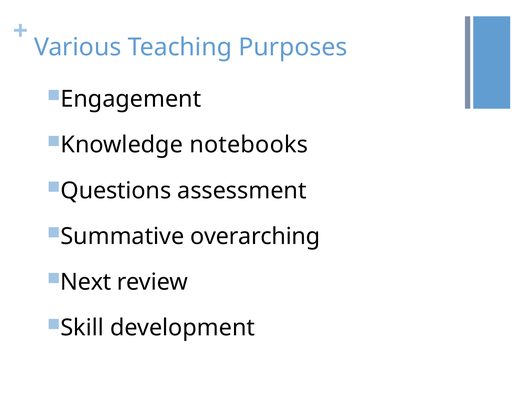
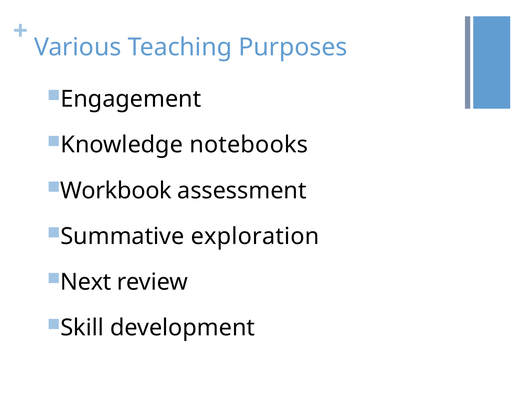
Questions: Questions -> Workbook (116, 190)
overarching: overarching -> exploration (255, 236)
